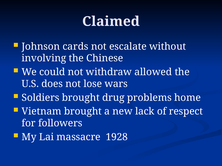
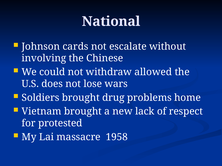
Claimed: Claimed -> National (111, 21)
followers: followers -> protested (60, 124)
1928: 1928 -> 1958 (117, 137)
